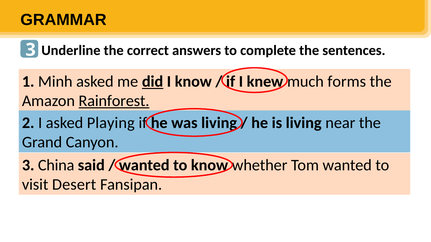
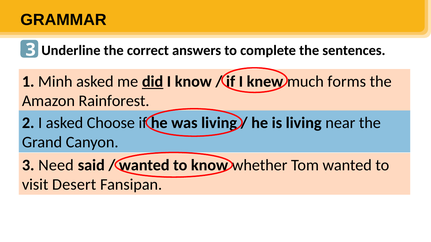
Rainforest underline: present -> none (114, 101)
Playing: Playing -> Choose (111, 123)
China: China -> Need (56, 166)
